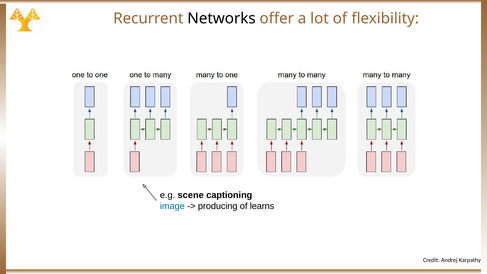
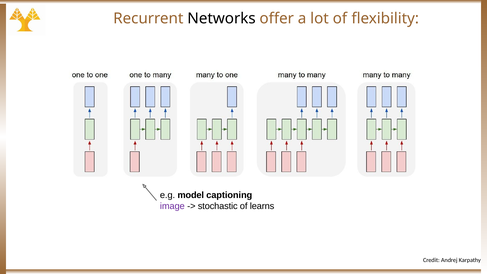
scene: scene -> model (191, 195)
image colour: blue -> purple (172, 206)
producing: producing -> stochastic (218, 206)
